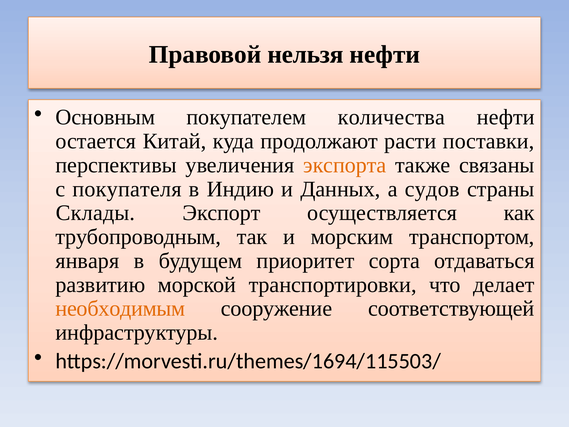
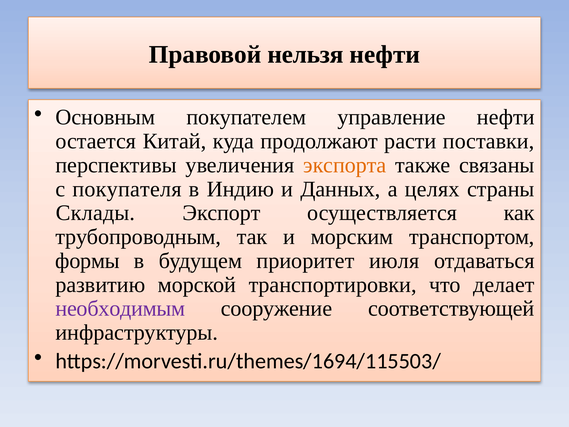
количества: количества -> управление (392, 117)
судов: судов -> целях (432, 189)
января: января -> формы (88, 261)
сорта: сорта -> июля (394, 261)
необходимым colour: orange -> purple (120, 308)
